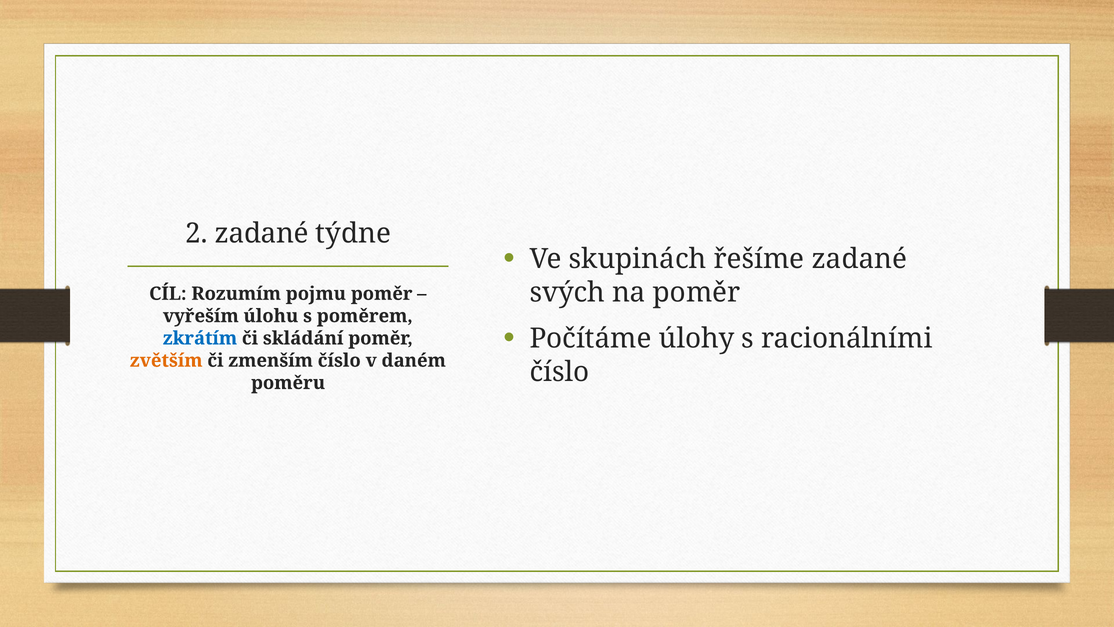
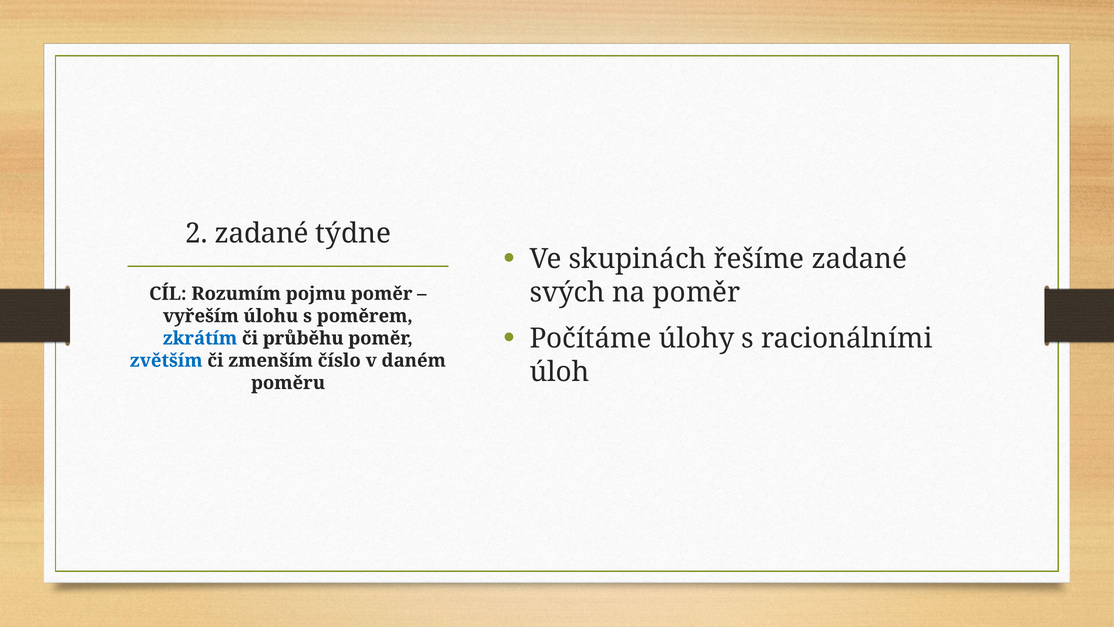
skládání: skládání -> průběhu (303, 338)
zvětším colour: orange -> blue (166, 360)
číslo: číslo -> úloh (559, 372)
